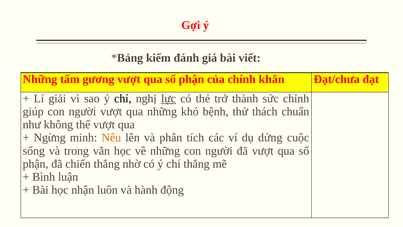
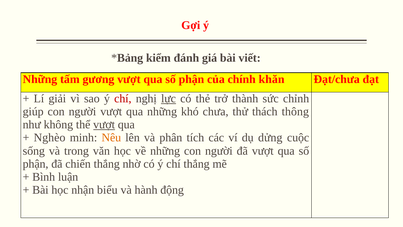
chí colour: black -> red (123, 99)
bệnh: bệnh -> chưa (216, 112)
chuẩn: chuẩn -> thông (295, 112)
vượt underline: none -> present (104, 125)
Ngừng: Ngừng -> Nghèo (50, 138)
luôn: luôn -> biểu (107, 190)
